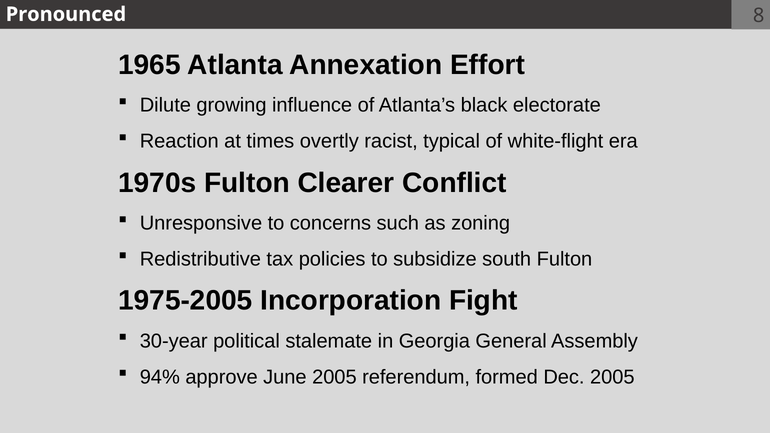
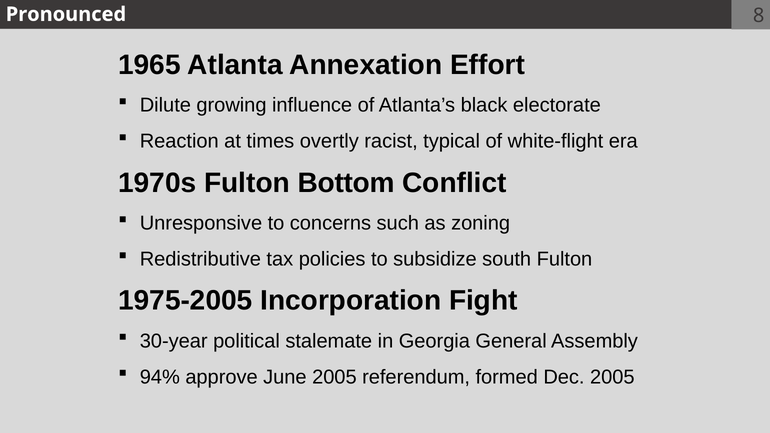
Clearer: Clearer -> Bottom (346, 183)
